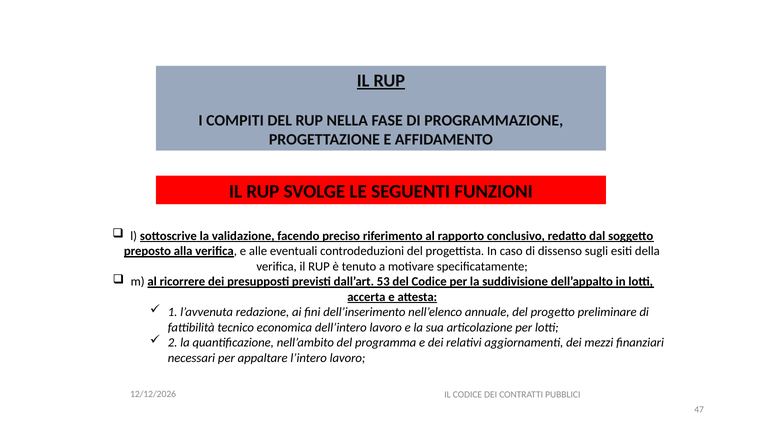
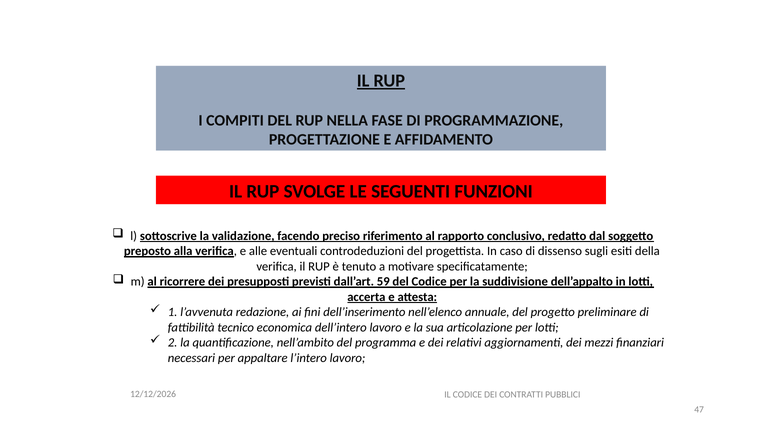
53: 53 -> 59 (383, 281)
